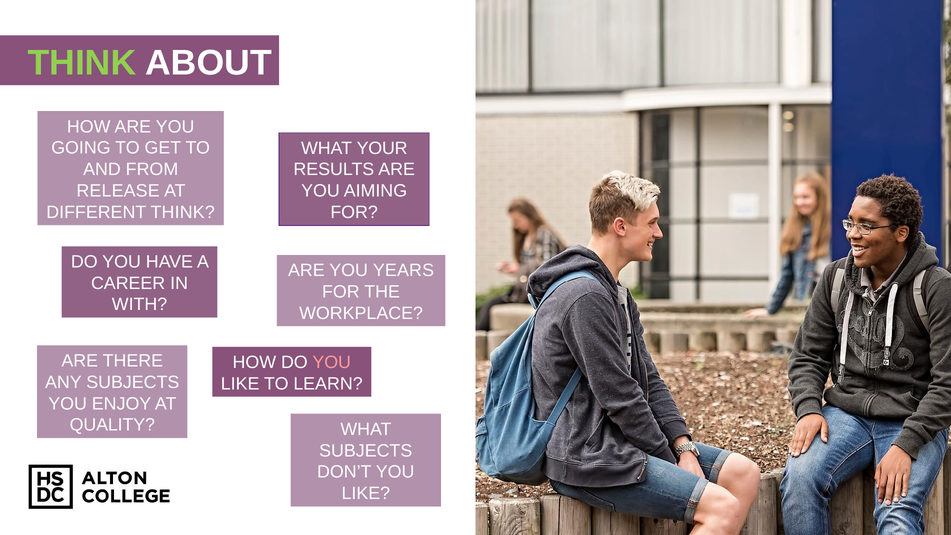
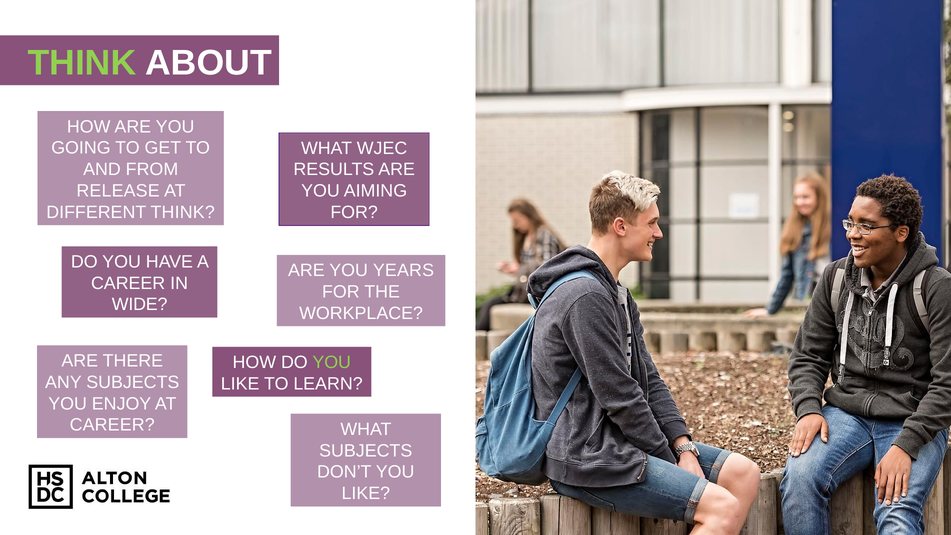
YOUR: YOUR -> WJEC (382, 148)
WITH: WITH -> WIDE (140, 305)
YOU colour: pink -> light green (332, 362)
QUALITY: QUALITY -> CAREER (112, 425)
